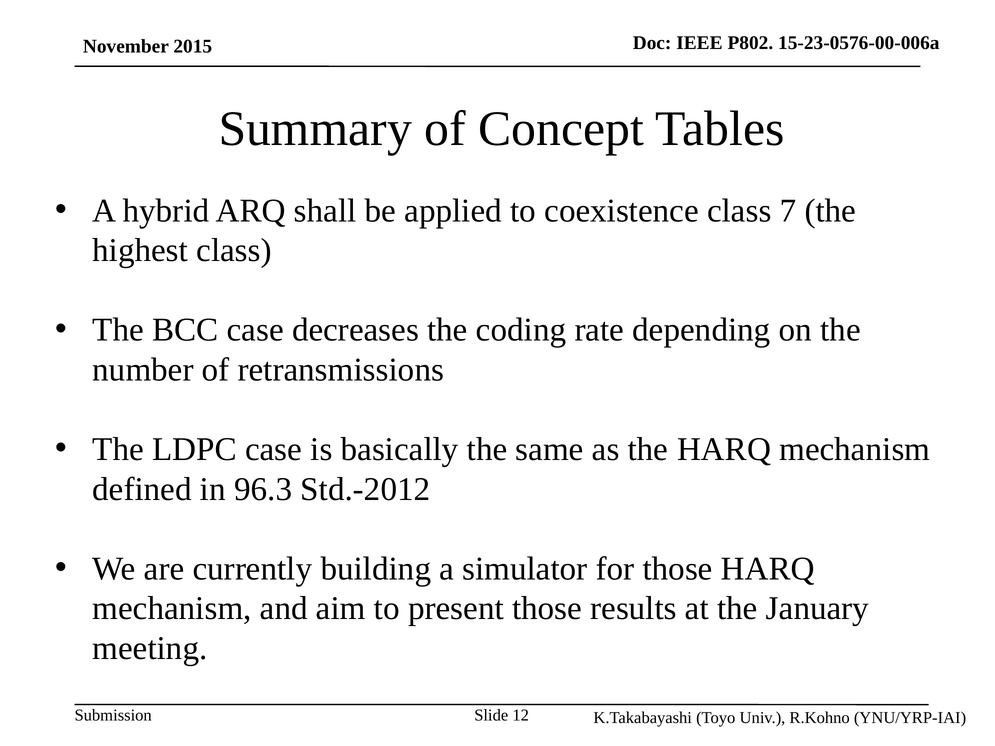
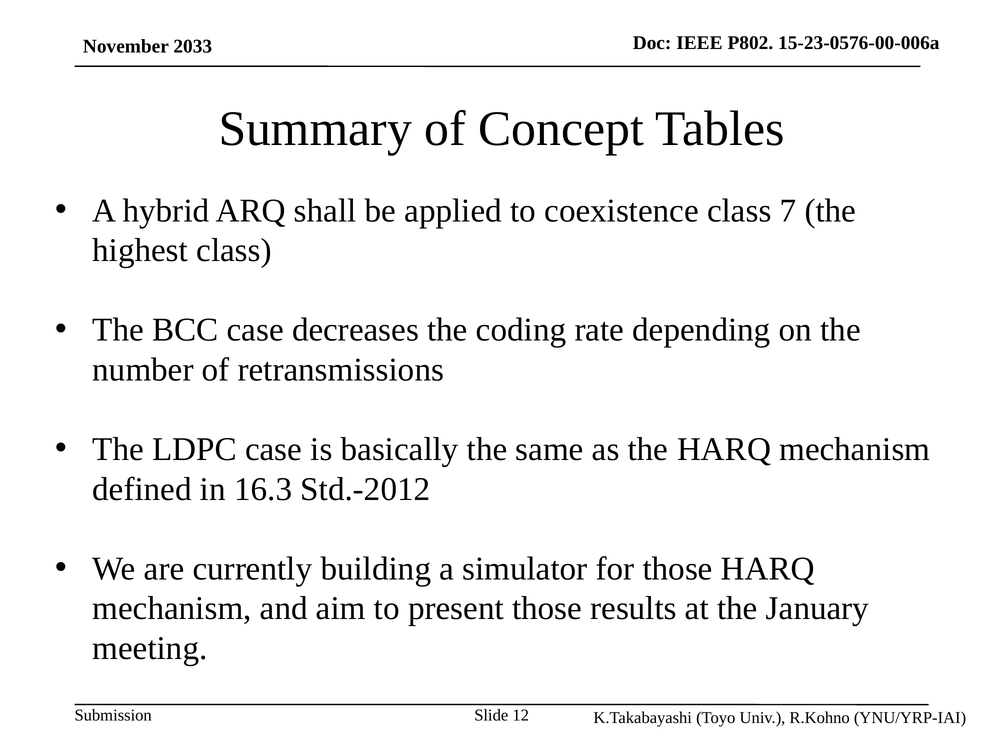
2015: 2015 -> 2033 (193, 46)
96.3: 96.3 -> 16.3 (263, 489)
